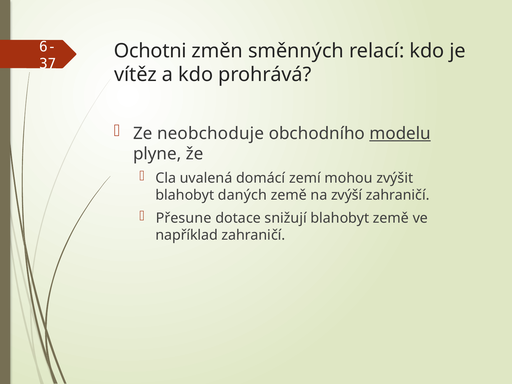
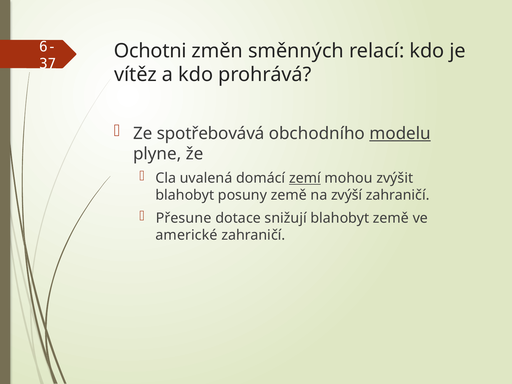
neobchoduje: neobchoduje -> spotřebovává (211, 133)
zemí underline: none -> present (305, 178)
daných: daných -> posuny (242, 195)
například: například -> americké (187, 235)
